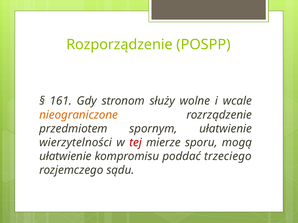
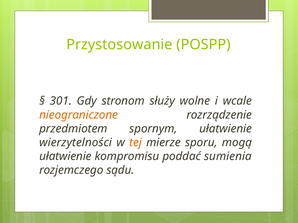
Rozporządzenie: Rozporządzenie -> Przystosowanie (119, 45)
161: 161 -> 301 (61, 101)
tej colour: red -> orange (136, 143)
trzeciego: trzeciego -> sumienia (228, 157)
